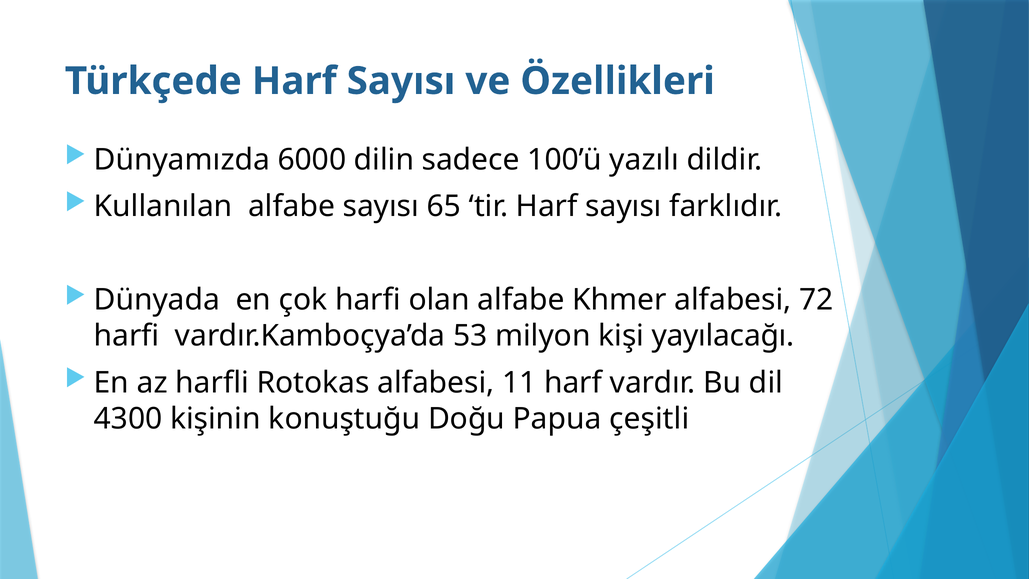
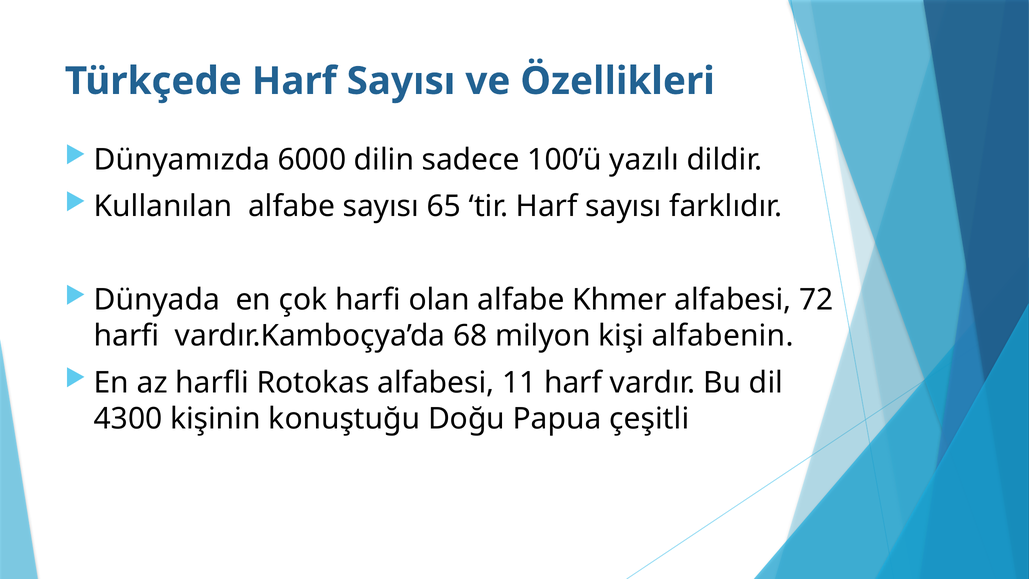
53: 53 -> 68 (470, 336)
yayılacağı: yayılacağı -> alfabenin (723, 336)
